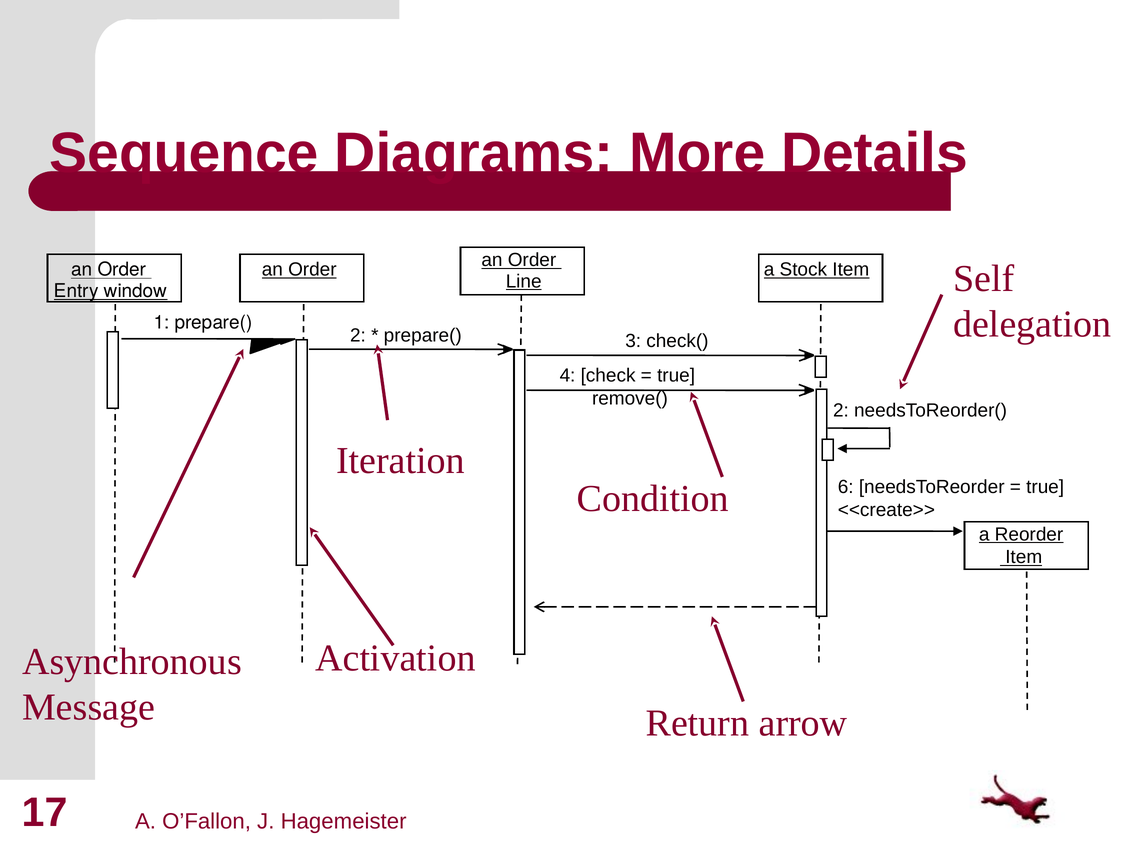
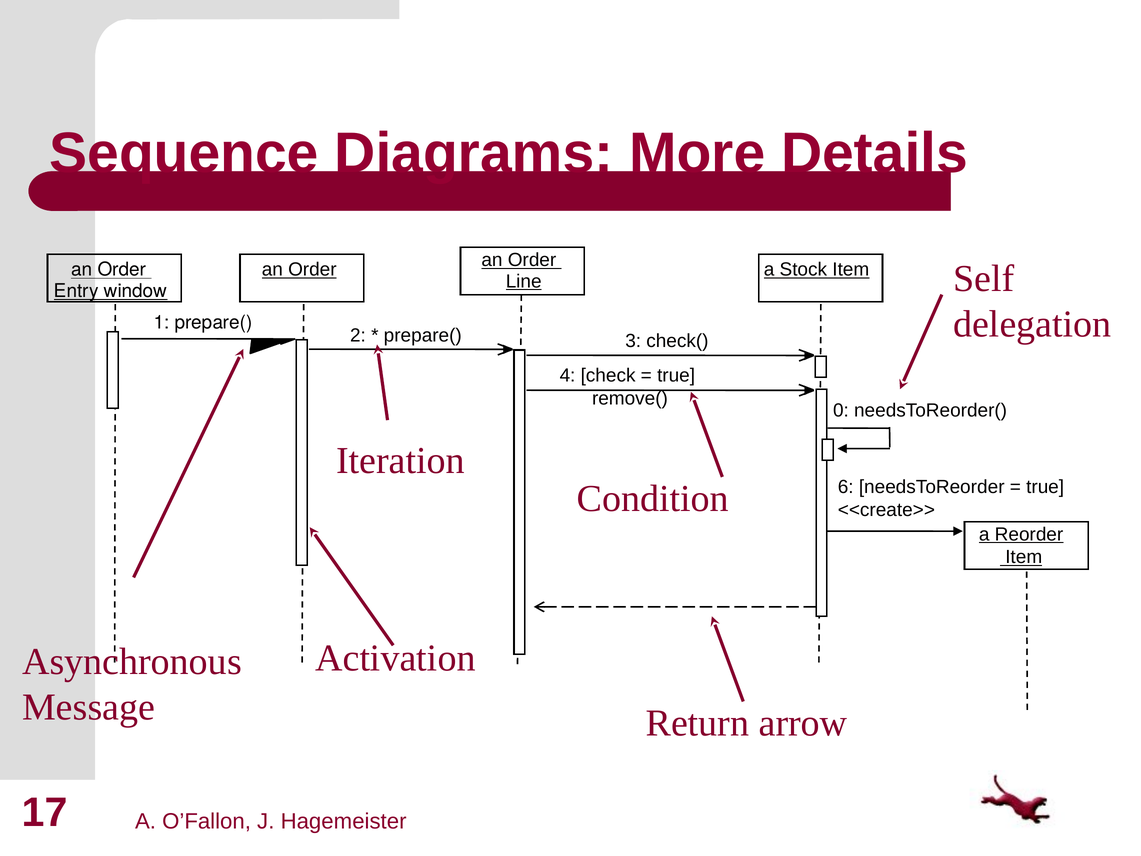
2: 2 -> 0 (841, 410)
